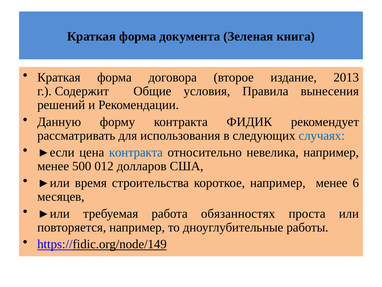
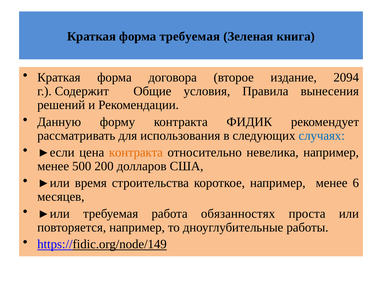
форма документа: документа -> требуемая (190, 36)
2013: 2013 -> 2094 (346, 77)
контракта colour: blue -> orange (136, 152)
012: 012 -> 200 (104, 166)
